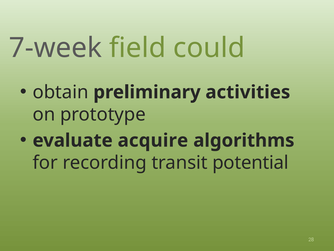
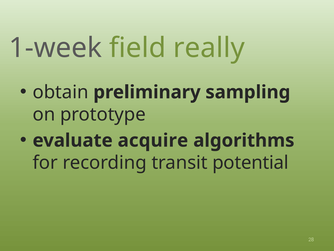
7-week: 7-week -> 1-week (55, 48)
could: could -> really (209, 48)
activities: activities -> sampling (248, 92)
